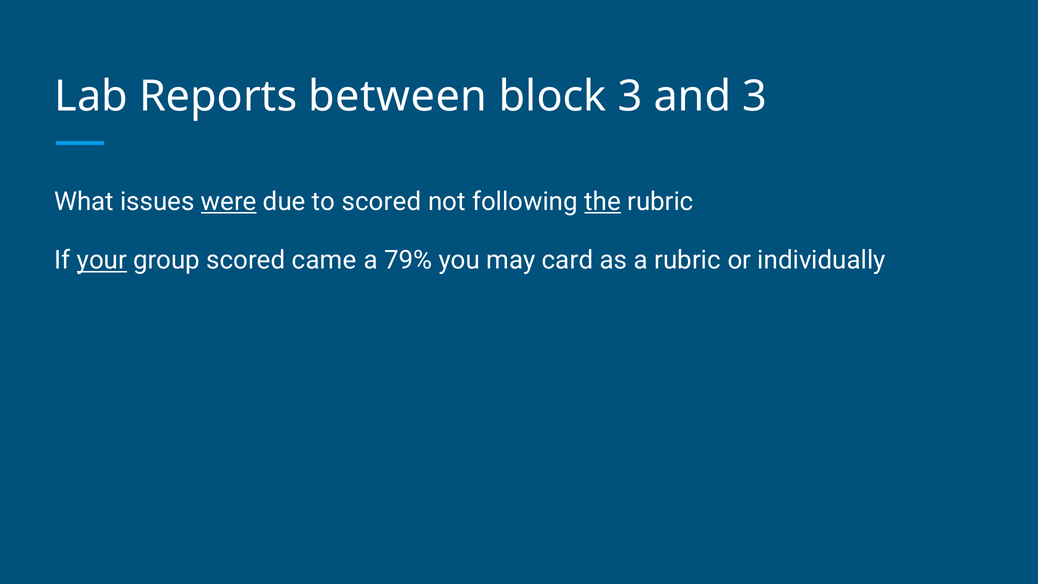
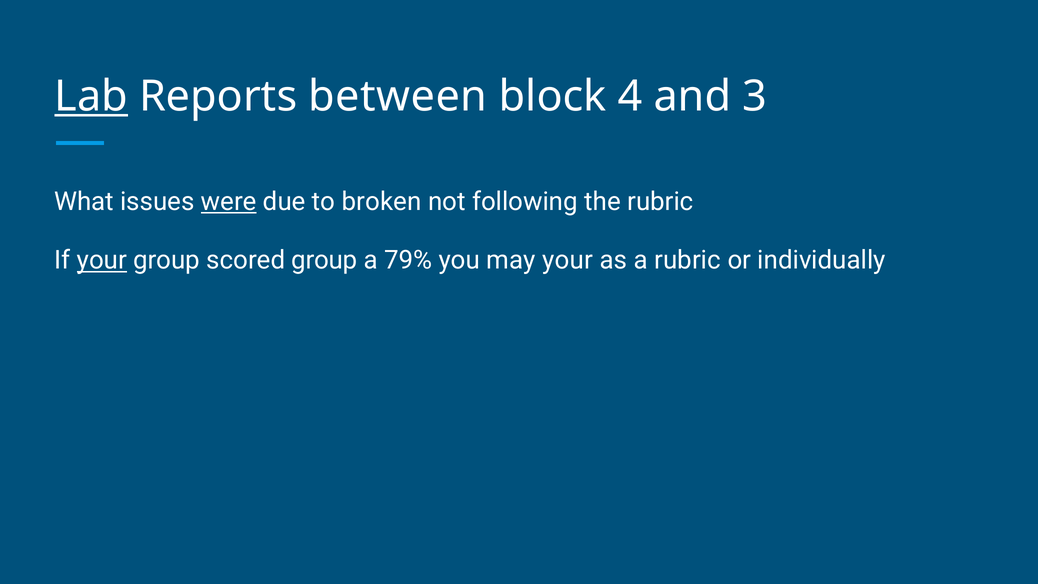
Lab underline: none -> present (91, 97)
block 3: 3 -> 4 (630, 97)
to scored: scored -> broken (382, 202)
the underline: present -> none (603, 202)
scored came: came -> group (324, 260)
may card: card -> your (567, 260)
